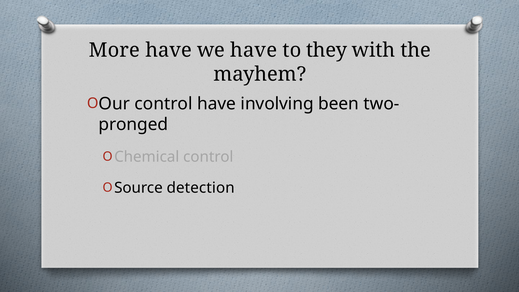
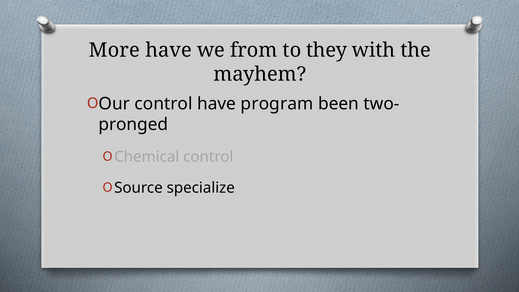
we have: have -> from (254, 50)
involving: involving -> program (277, 104)
detection: detection -> specialize (201, 188)
